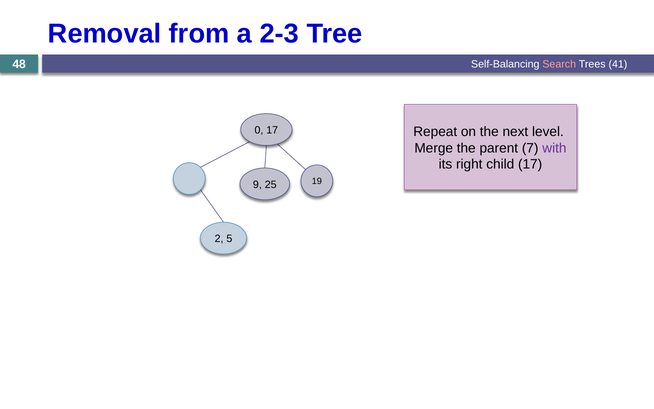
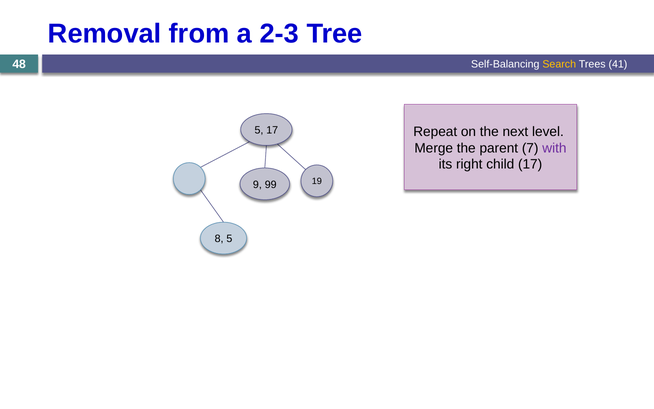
Search colour: pink -> yellow (559, 64)
0: 0 -> 5 (259, 130)
25: 25 -> 99 (271, 184)
2: 2 -> 8 (219, 239)
